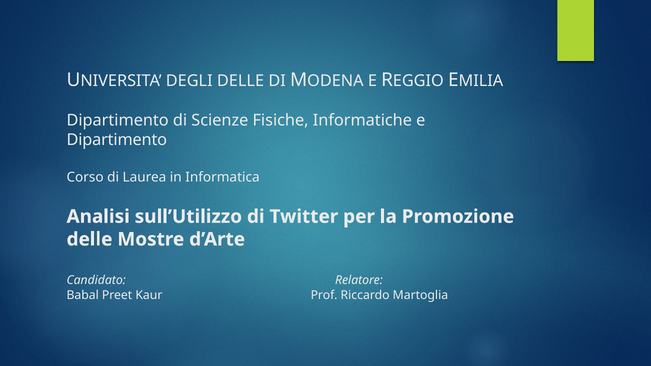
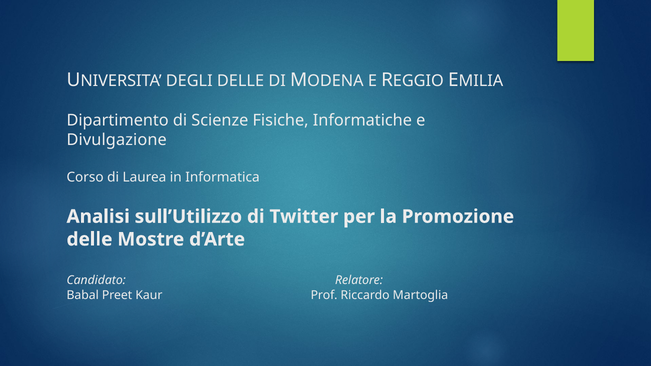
Dipartimento: Dipartimento -> Divulgazione (117, 140)
